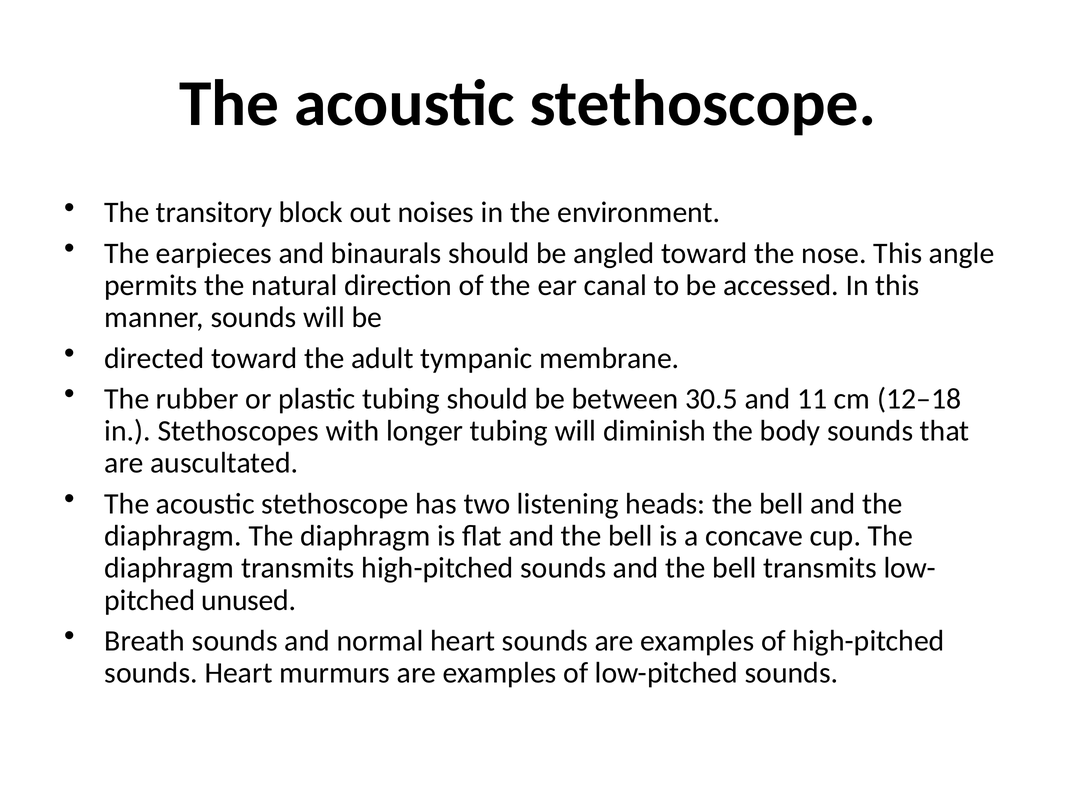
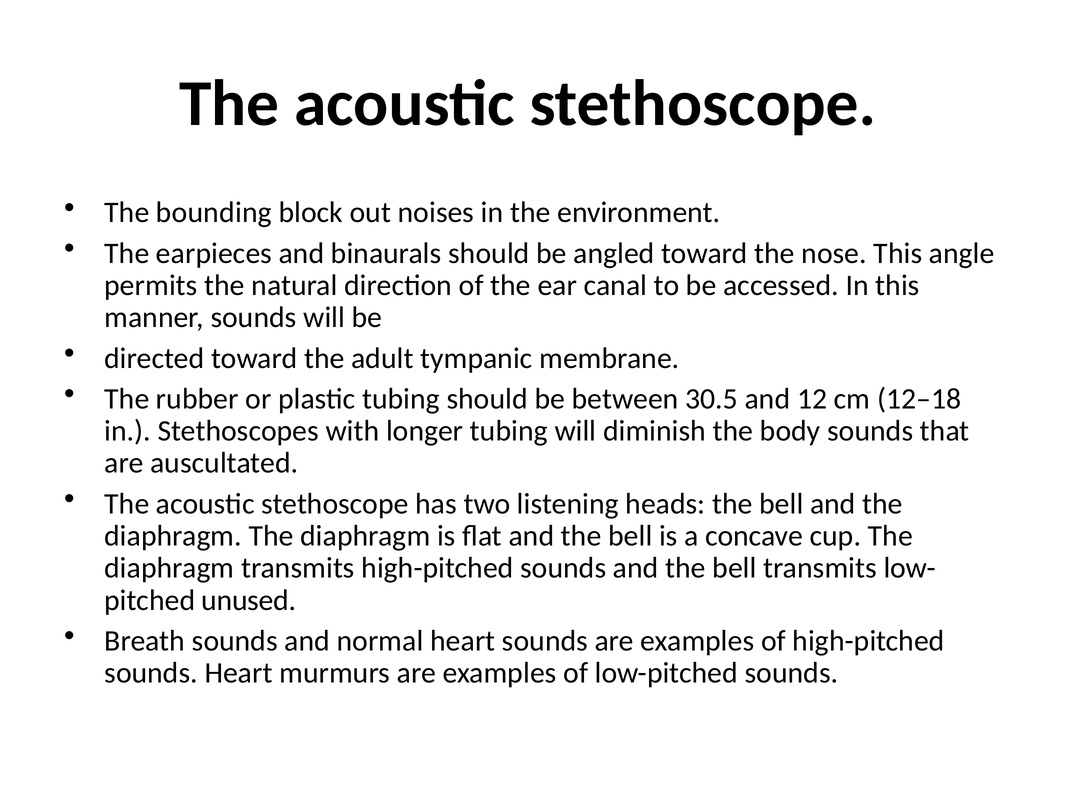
transitory: transitory -> bounding (214, 213)
11: 11 -> 12 (812, 399)
